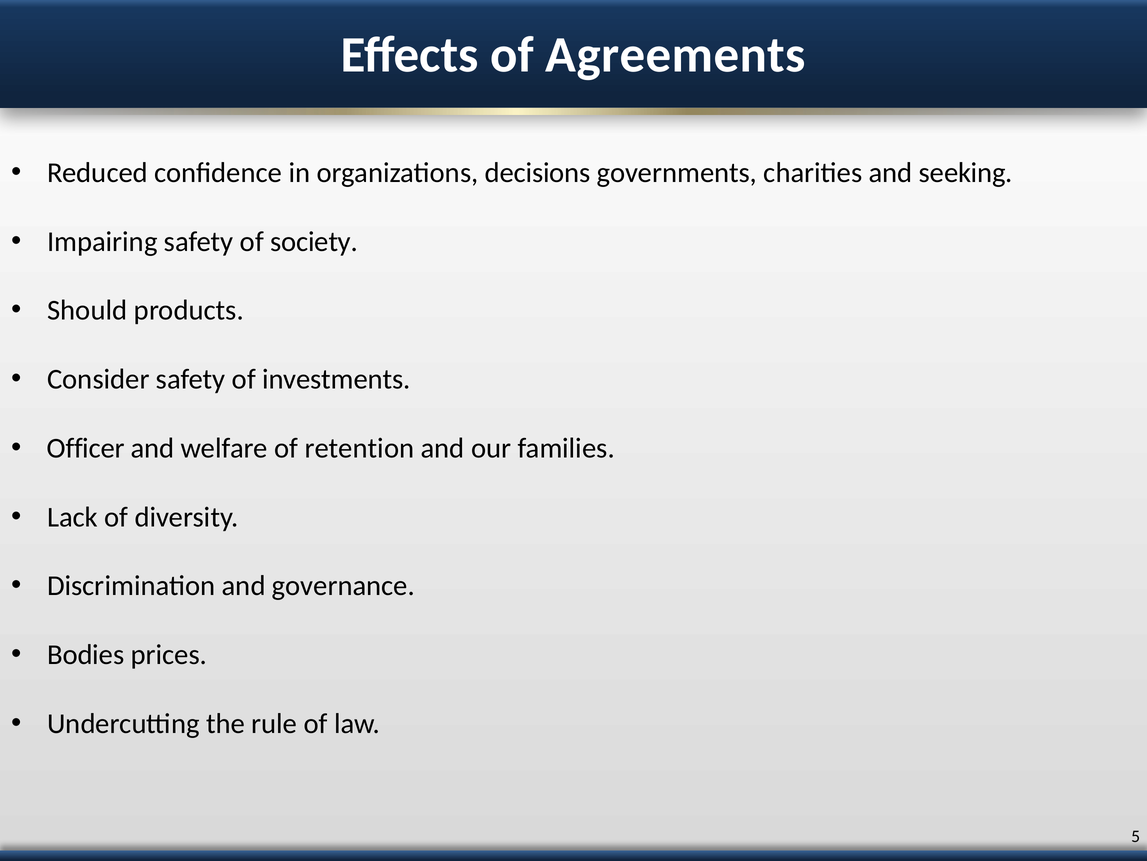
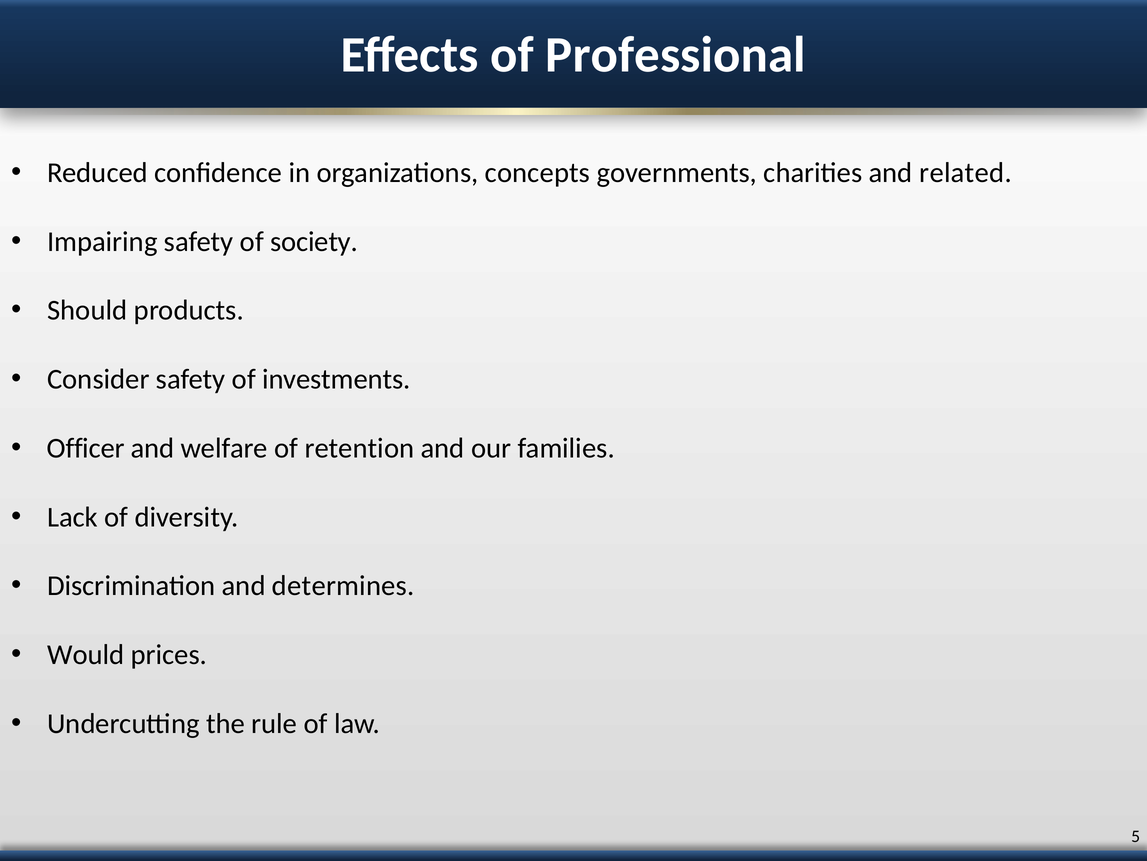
Agreements: Agreements -> Professional (676, 55)
decisions: decisions -> concepts (538, 173)
seeking: seeking -> related (966, 173)
governance: governance -> determines (343, 585)
Bodies: Bodies -> Would (86, 654)
